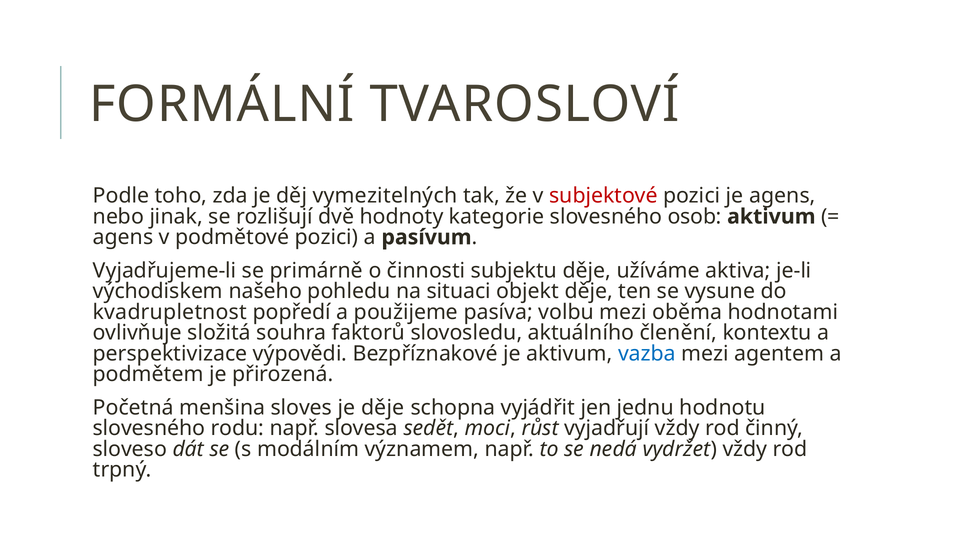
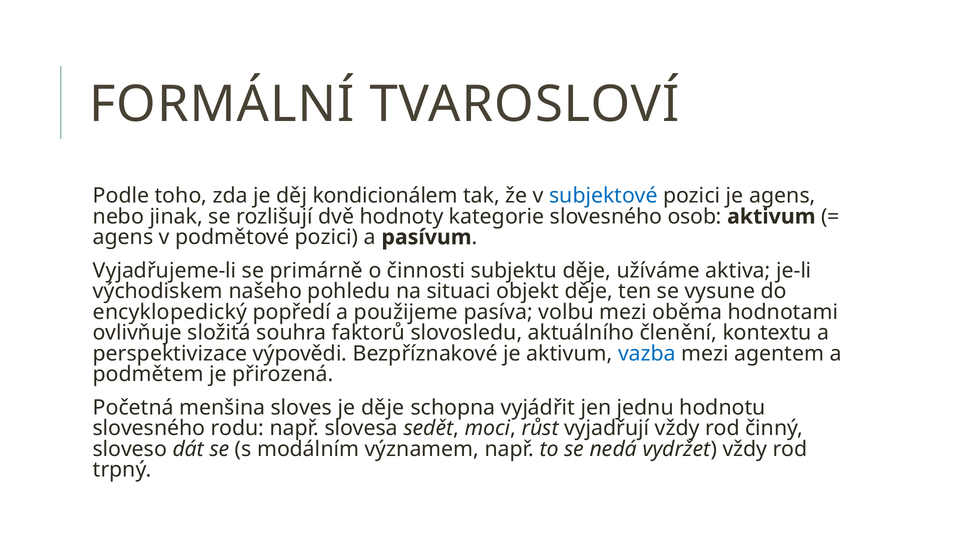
vymezitelných: vymezitelných -> kondicionálem (385, 196)
subjektové colour: red -> blue (603, 196)
kvadrupletnost: kvadrupletnost -> encyklopedický (170, 312)
